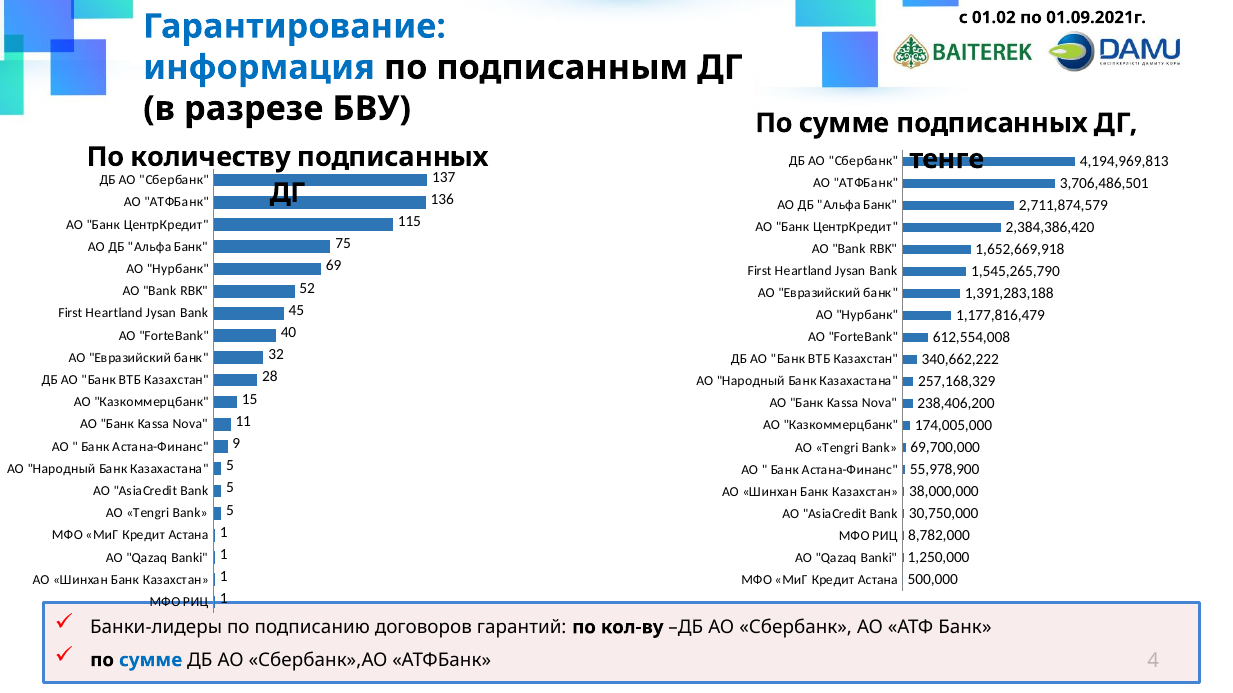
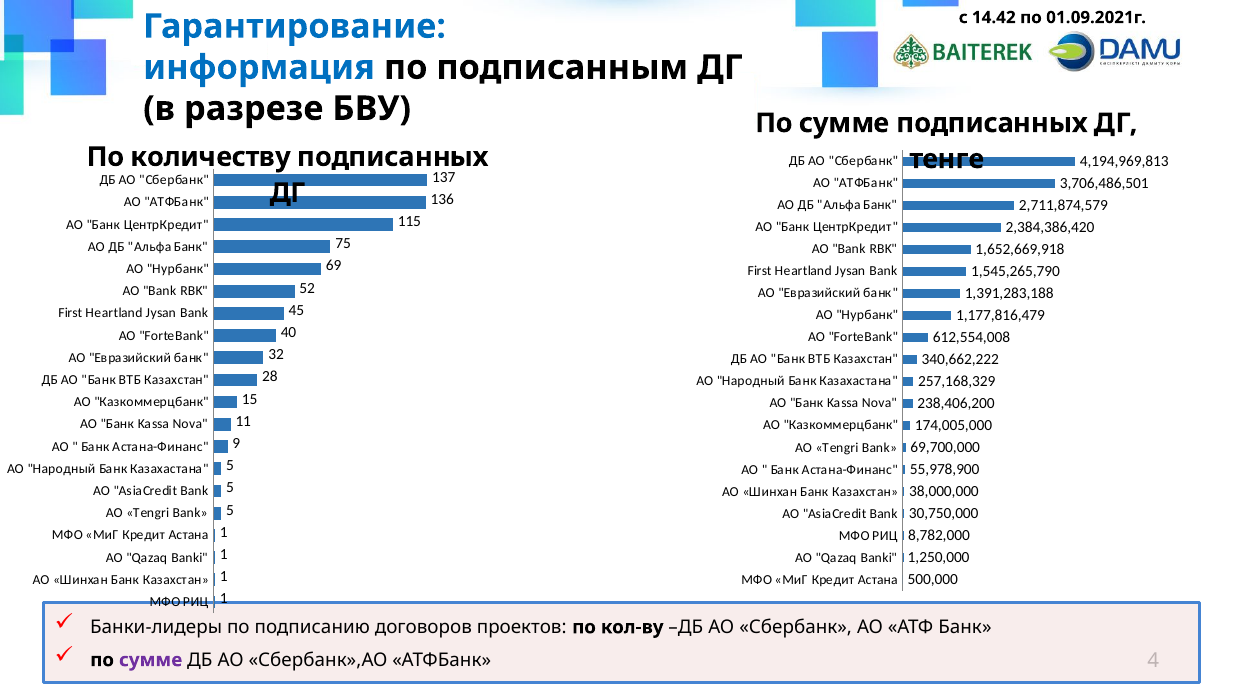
01.02: 01.02 -> 14.42 (994, 18)
гарантий: гарантий -> проектов (522, 628)
сумме colour: blue -> purple (151, 661)
